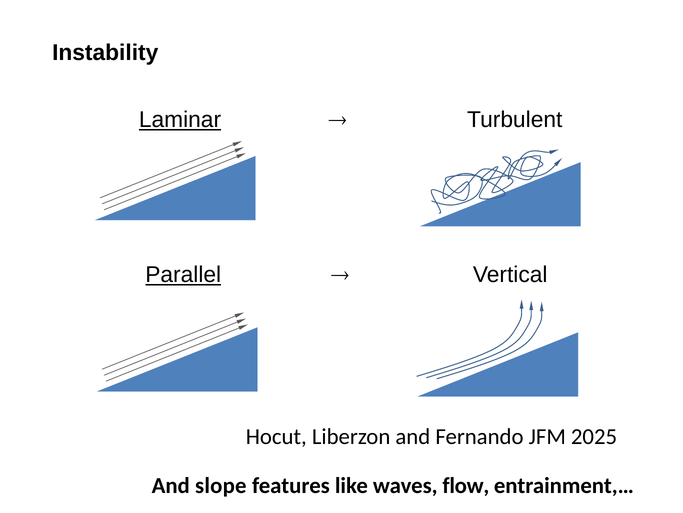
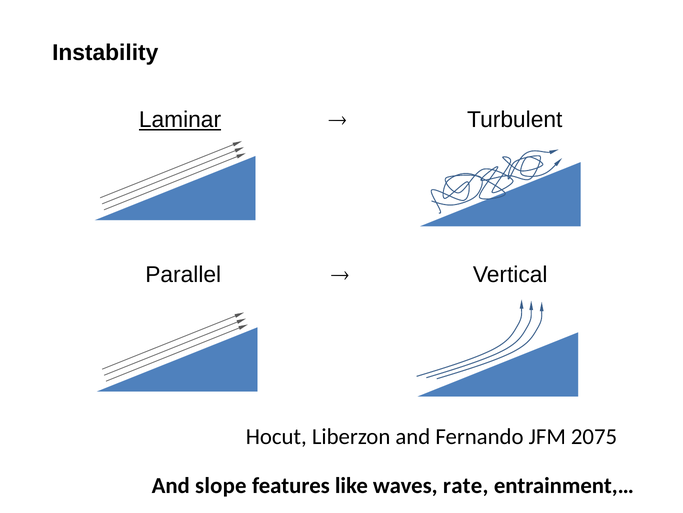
Parallel underline: present -> none (183, 274)
2025: 2025 -> 2075 (594, 436)
flow: flow -> rate (466, 485)
